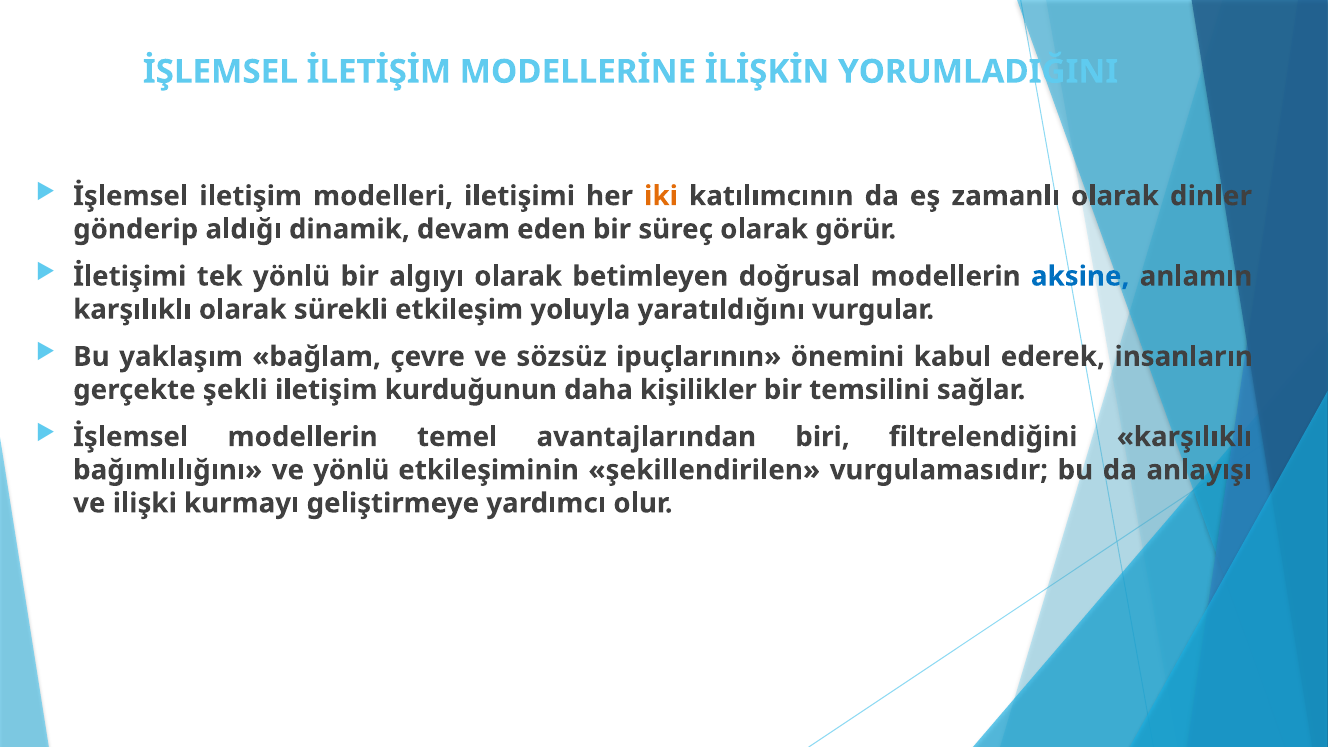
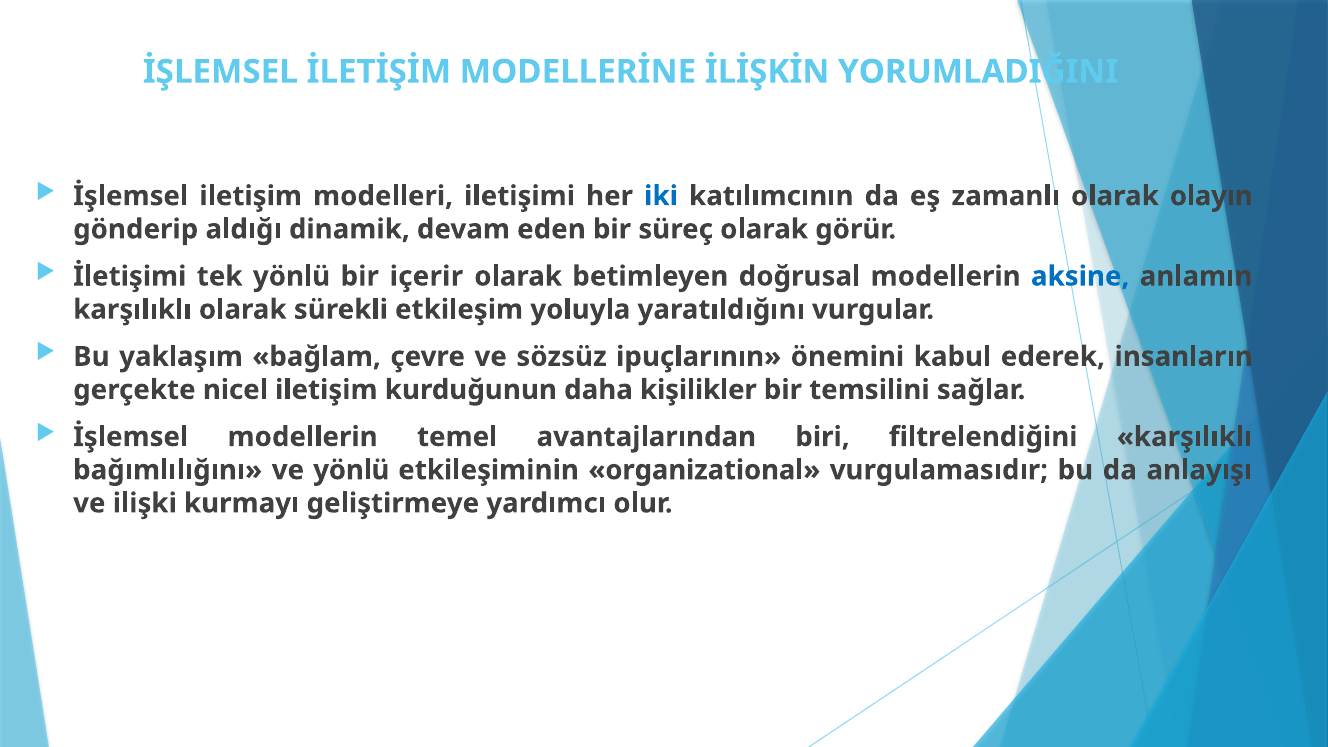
iki colour: orange -> blue (661, 196)
dinler: dinler -> olayın (1211, 196)
algıyı: algıyı -> içerir (426, 276)
şekli: şekli -> nicel (235, 390)
şekillendirilen: şekillendirilen -> organizational (704, 470)
